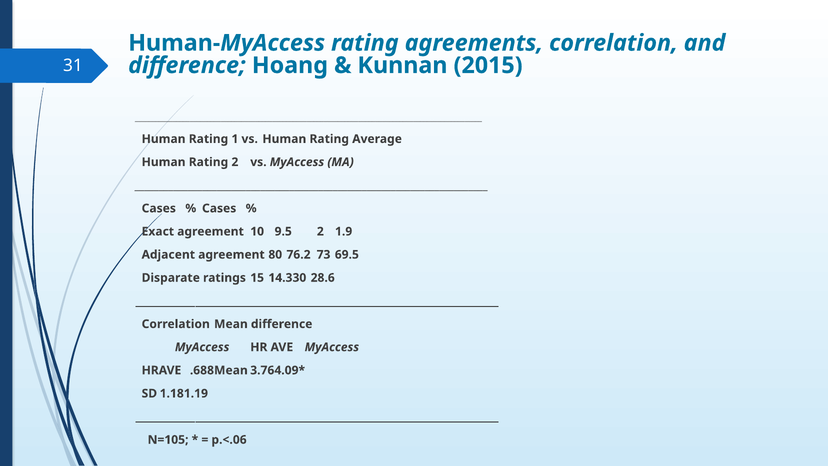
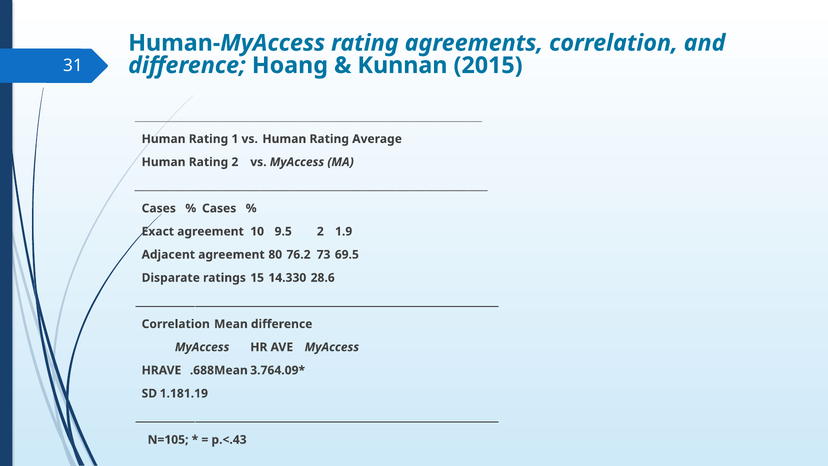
p.<.06: p.<.06 -> p.<.43 (229, 440)
